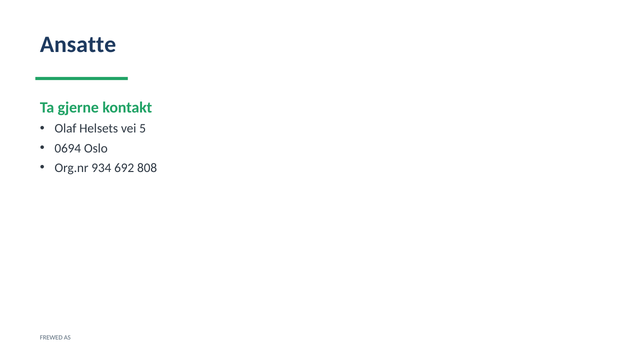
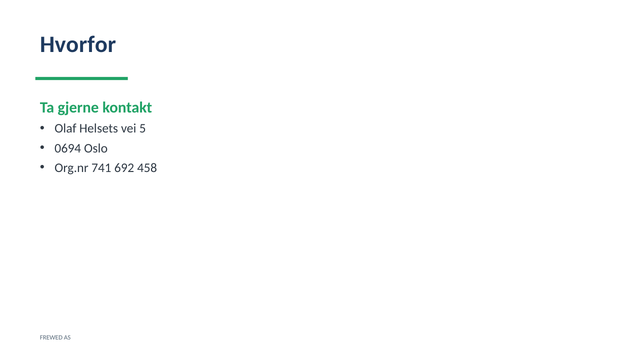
Ansatte: Ansatte -> Hvorfor (78, 45)
934: 934 -> 741 (101, 168)
808: 808 -> 458 (147, 168)
